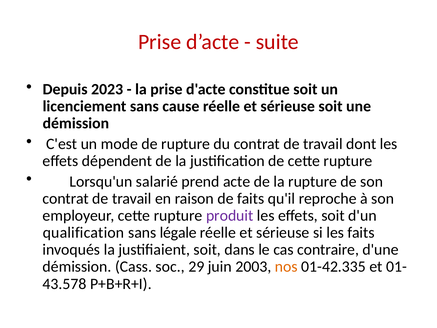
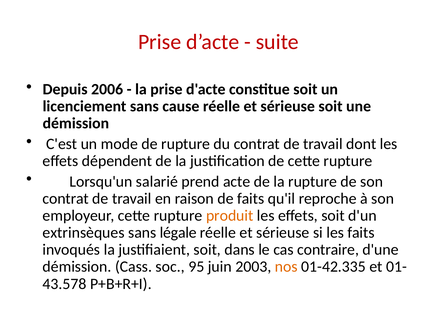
2023: 2023 -> 2006 (107, 89)
produit colour: purple -> orange (230, 215)
qualification: qualification -> extrinsèques (84, 232)
29: 29 -> 95 (196, 267)
